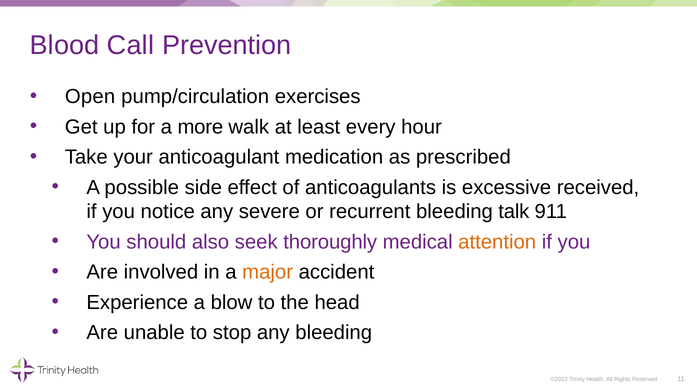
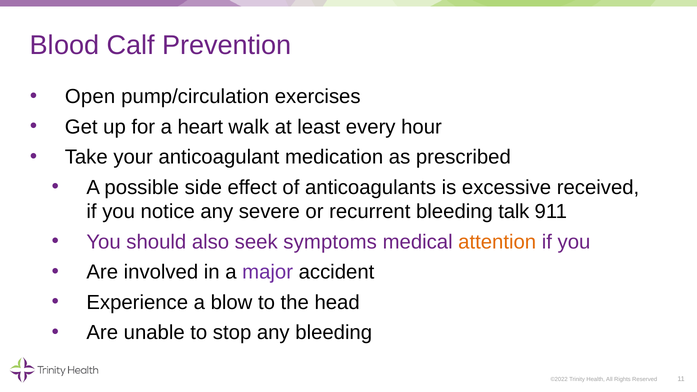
Call: Call -> Calf (131, 45)
more: more -> heart (200, 127)
thoroughly: thoroughly -> symptoms (330, 242)
major colour: orange -> purple (268, 272)
